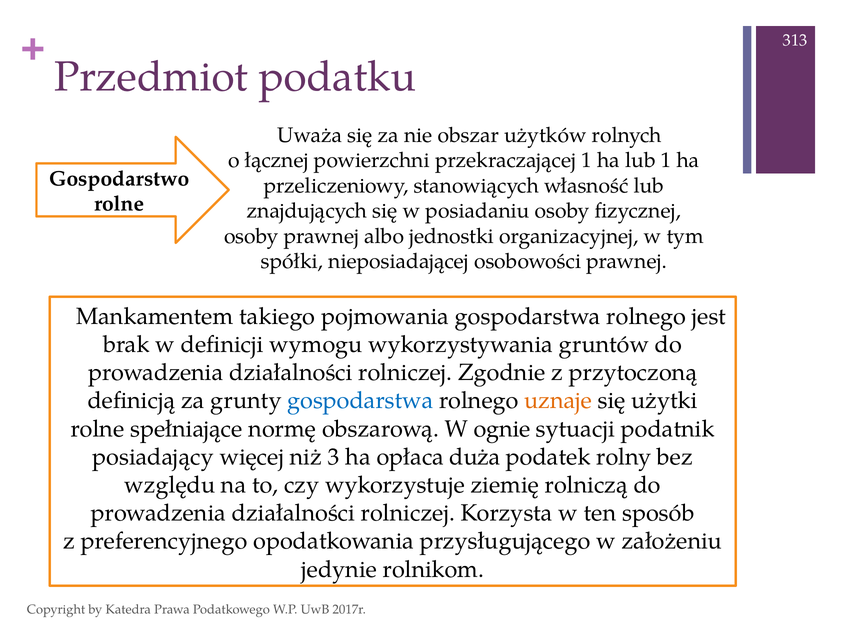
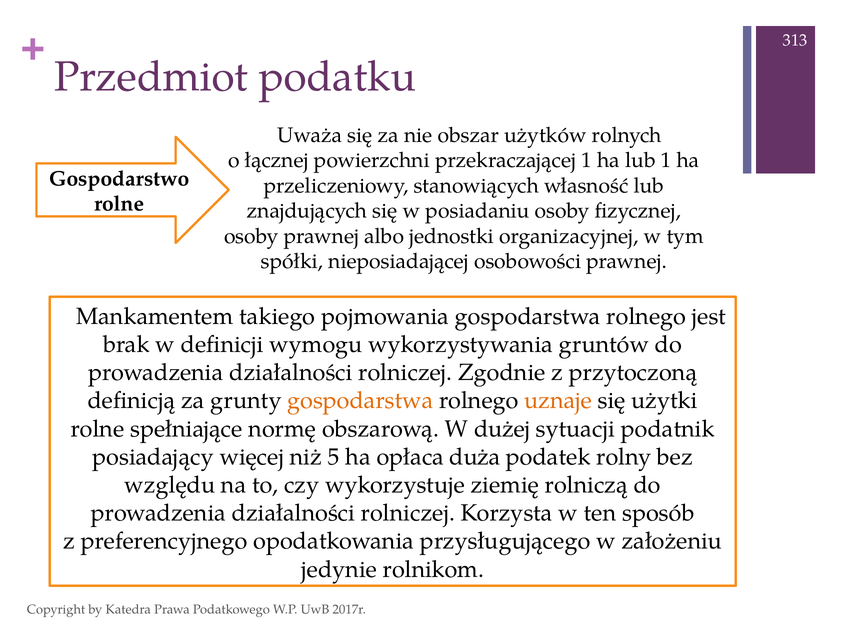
gospodarstwa colour: blue -> orange (360, 400)
ognie: ognie -> dużej (502, 428)
3: 3 -> 5 (334, 457)
